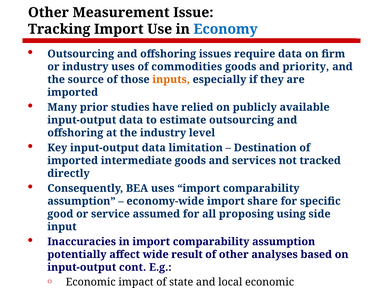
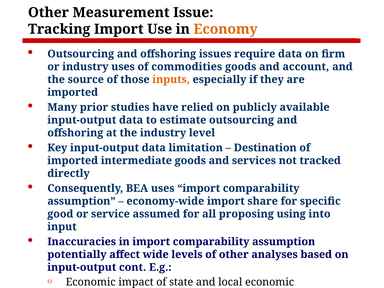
Economy colour: blue -> orange (226, 29)
priority: priority -> account (306, 67)
side: side -> into (320, 214)
result: result -> levels (187, 254)
